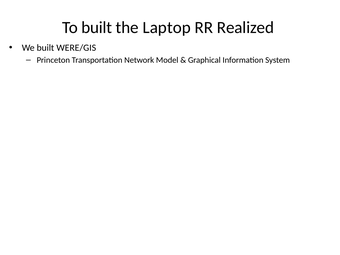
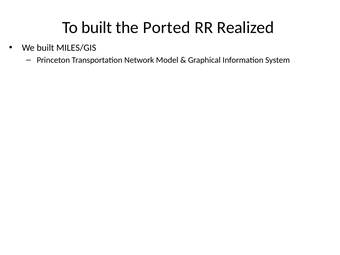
Laptop: Laptop -> Ported (167, 28)
WERE/GIS: WERE/GIS -> MILES/GIS (76, 48)
